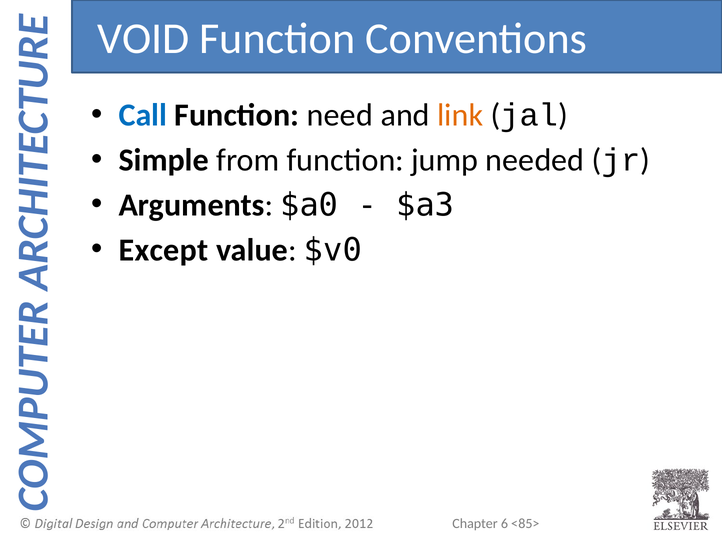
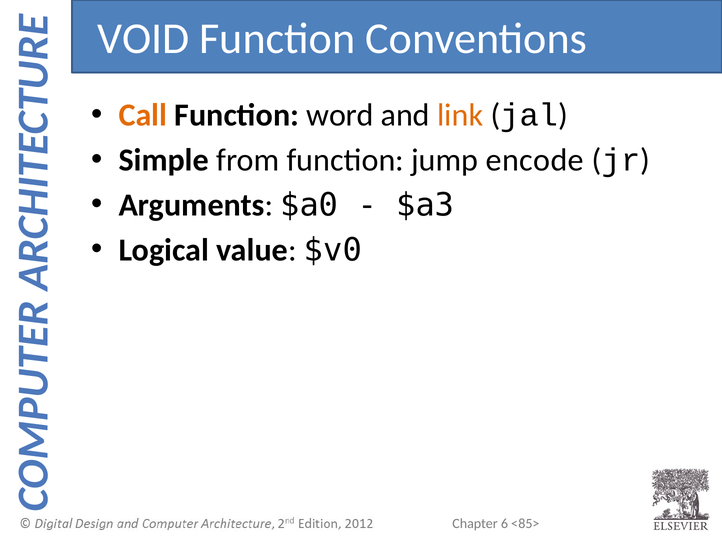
Call colour: blue -> orange (143, 115)
need: need -> word (340, 115)
needed: needed -> encode (535, 160)
Except: Except -> Logical (164, 250)
